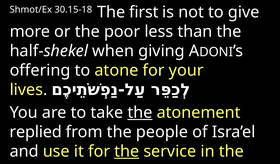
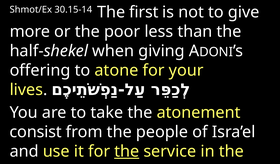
30.15-18: 30.15-18 -> 30.15-14 (73, 10)
the underline: present -> none (140, 113)
replied: replied -> consist (36, 132)
